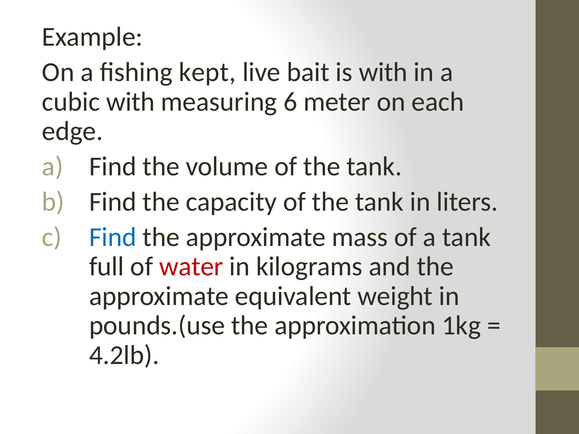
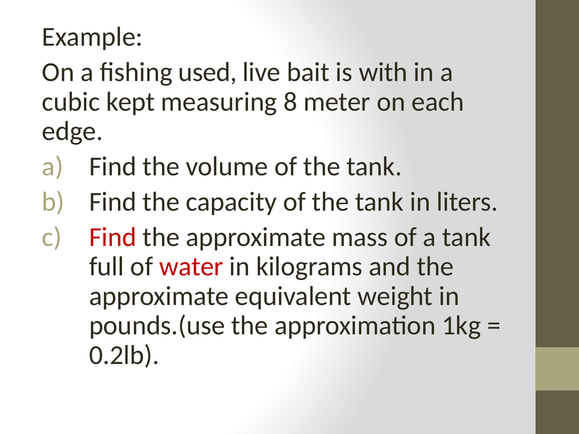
kept: kept -> used (208, 72)
cubic with: with -> kept (130, 102)
6: 6 -> 8 (290, 102)
Find colour: blue -> red (113, 237)
4.2lb: 4.2lb -> 0.2lb (124, 355)
